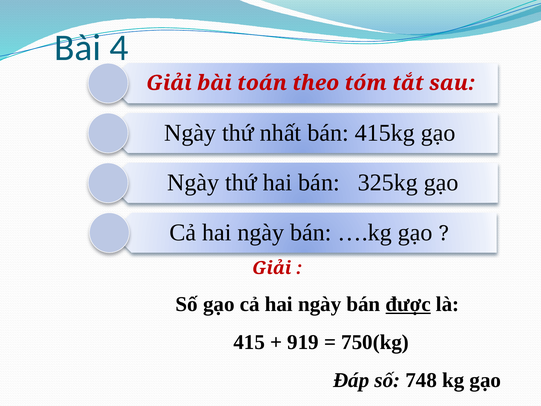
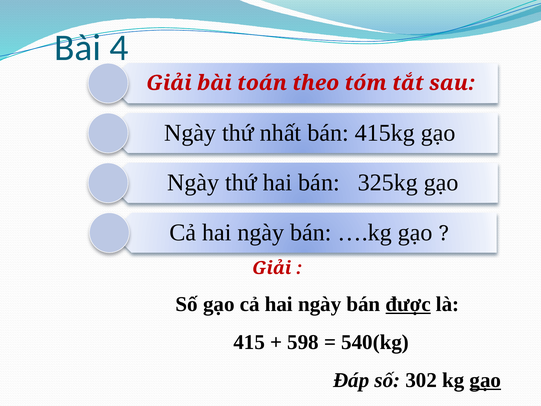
919: 919 -> 598 (303, 342)
750(kg: 750(kg -> 540(kg (375, 342)
748: 748 -> 302 (421, 380)
gạo underline: none -> present (485, 380)
